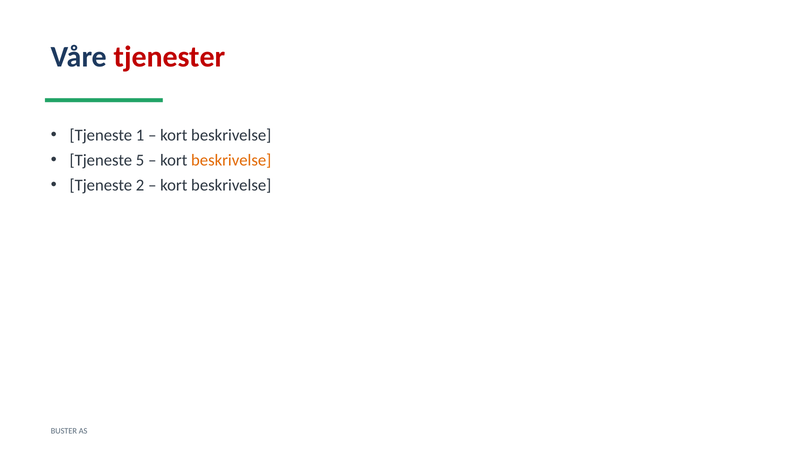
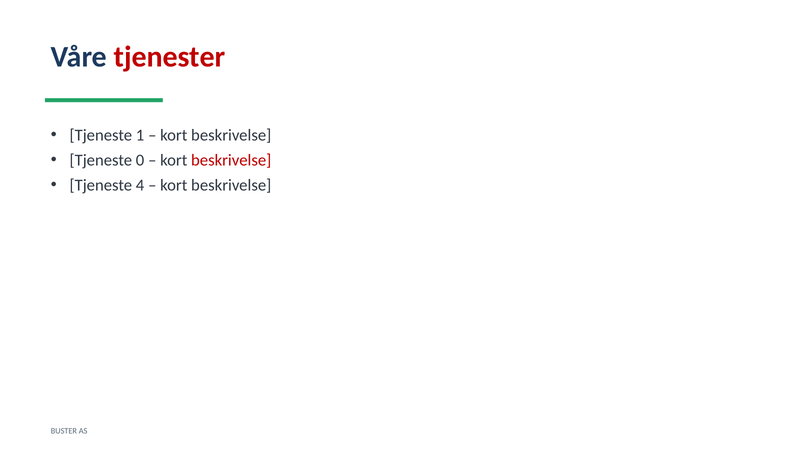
5: 5 -> 0 (140, 160)
beskrivelse colour: orange -> red (231, 160)
2: 2 -> 4 (140, 185)
